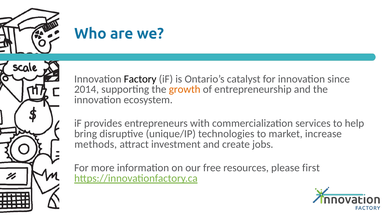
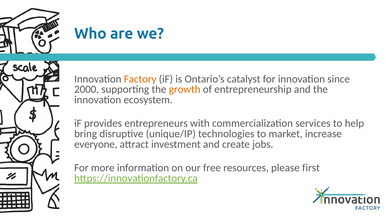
Factory colour: black -> orange (140, 79)
2014: 2014 -> 2000 (87, 89)
methods: methods -> everyone (96, 144)
